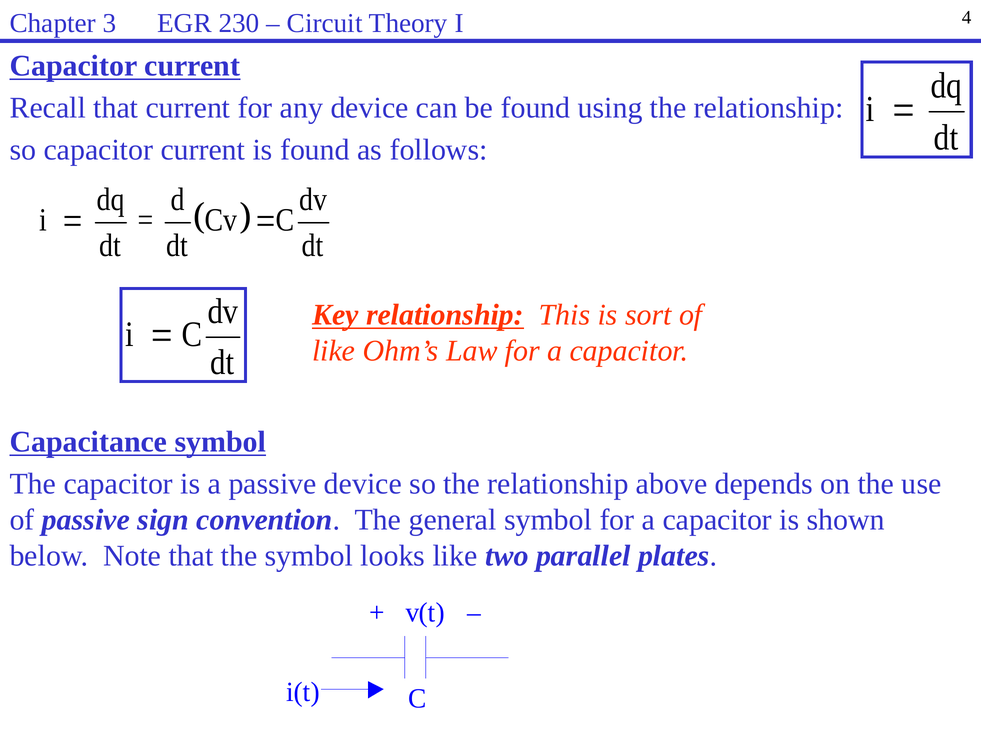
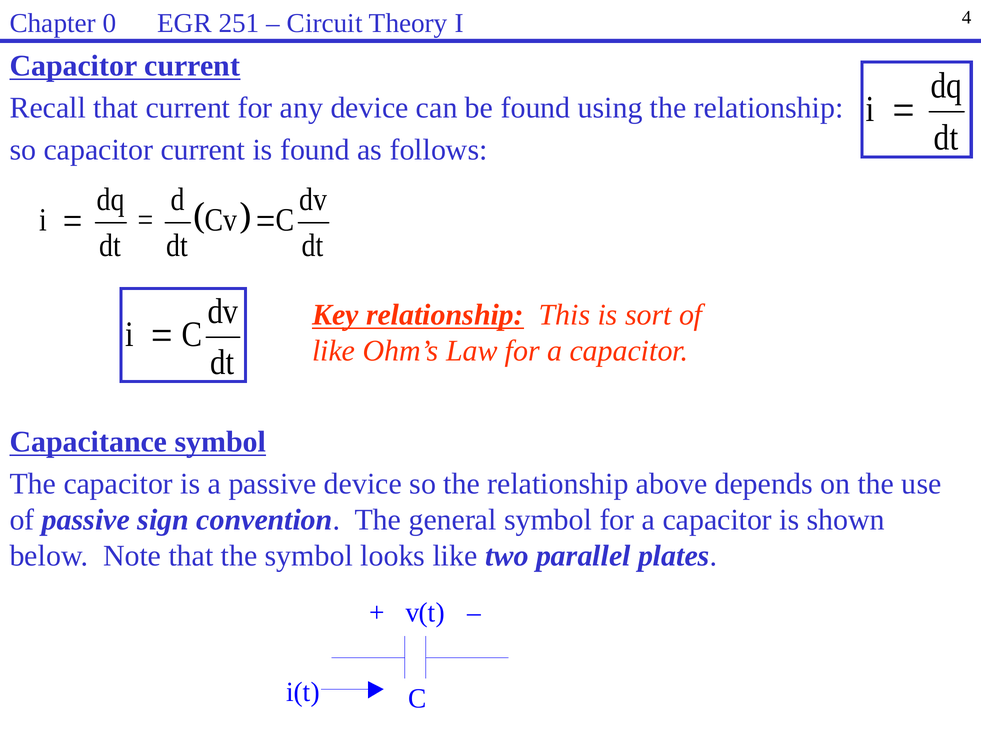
3: 3 -> 0 (110, 23)
230: 230 -> 251 (239, 23)
